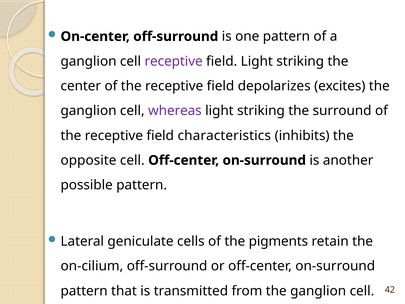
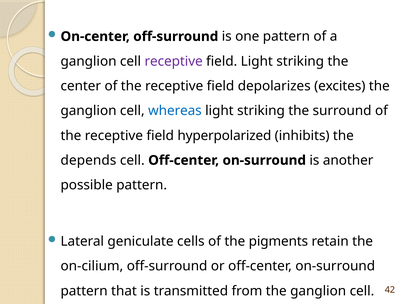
whereas colour: purple -> blue (175, 111)
characteristics: characteristics -> hyperpolarized (224, 135)
opposite: opposite -> depends (88, 160)
